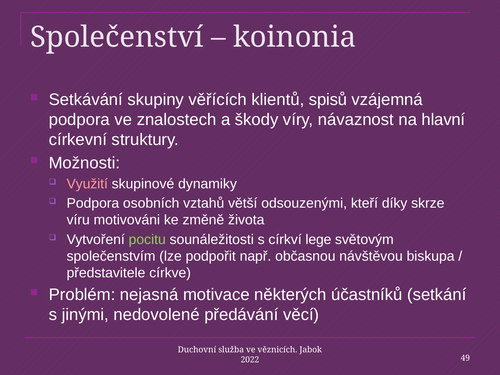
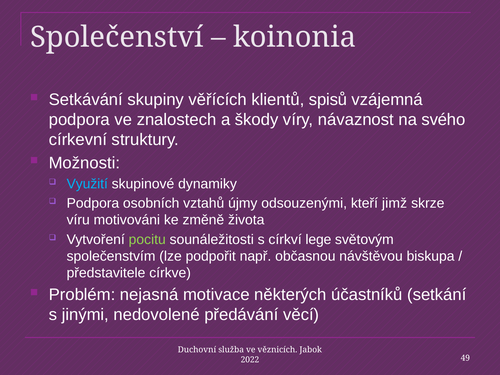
hlavní: hlavní -> svého (443, 120)
Využití colour: pink -> light blue (87, 184)
větší: větší -> újmy (243, 203)
díky: díky -> jimž (395, 203)
